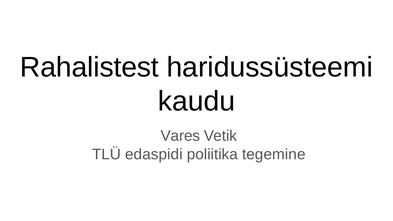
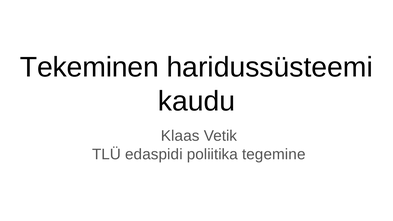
Rahalistest: Rahalistest -> Tekeminen (89, 67)
Vares: Vares -> Klaas (180, 136)
